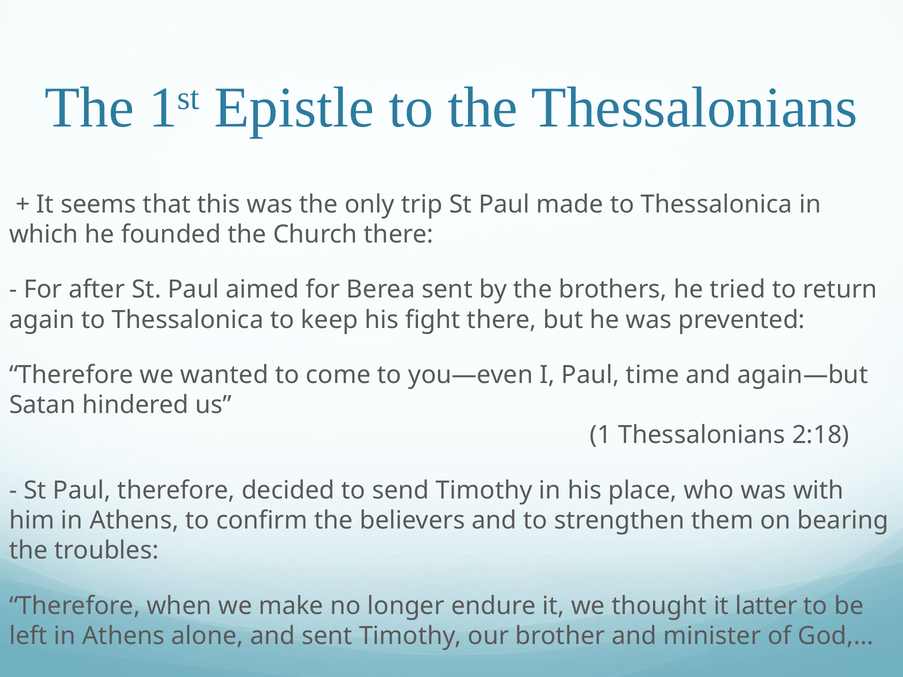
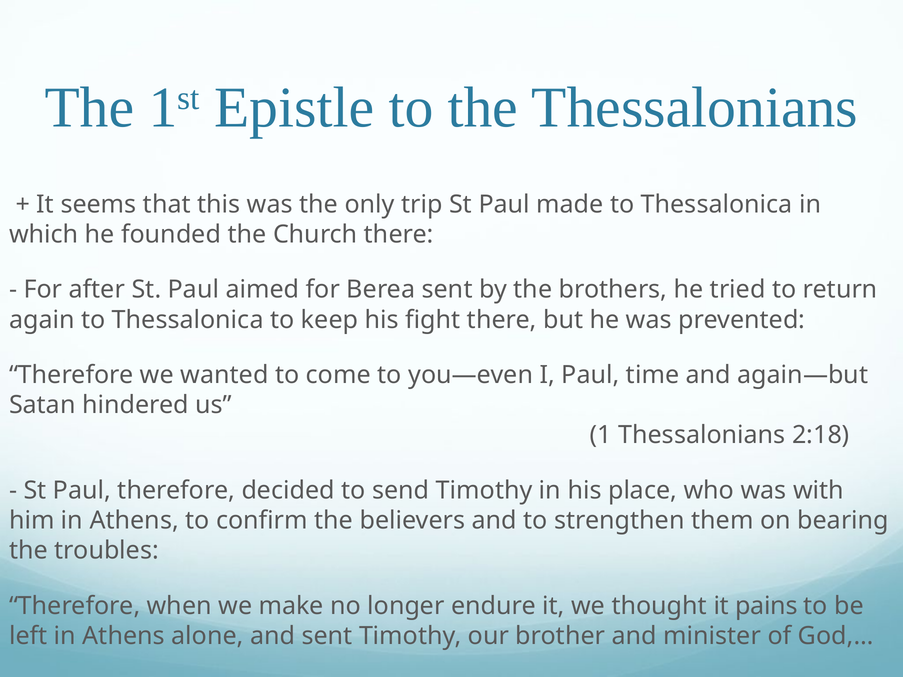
latter: latter -> pains (766, 606)
